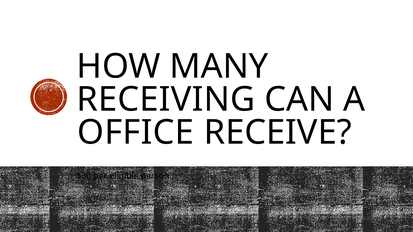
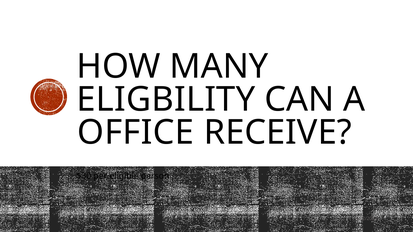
RECEIVING: RECEIVING -> ELIGBILITY (166, 100)
